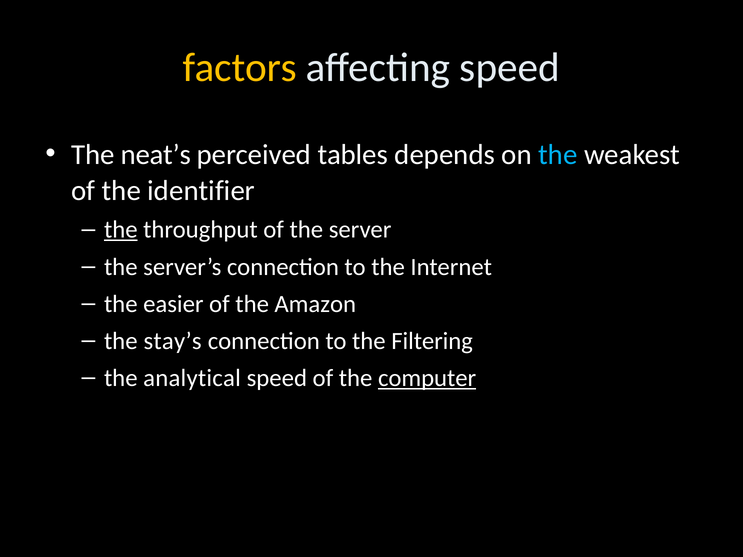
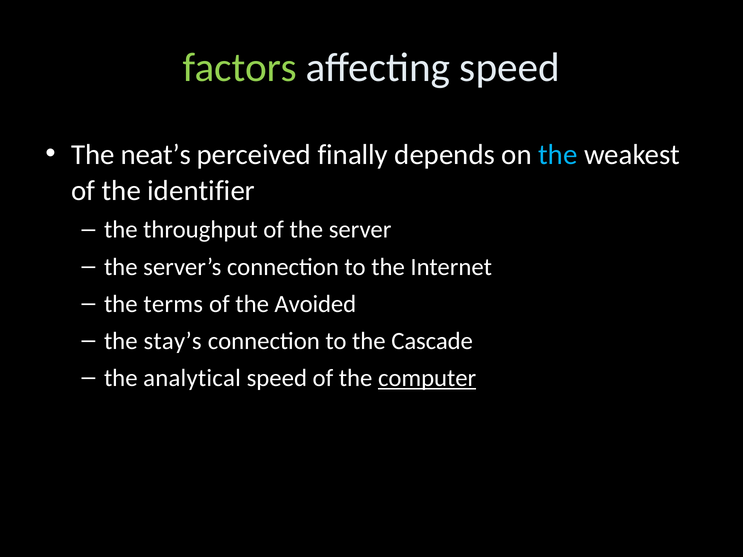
factors colour: yellow -> light green (240, 68)
tables: tables -> finally (353, 155)
the underline: present -> none (121, 230)
easier: easier -> terms (173, 304)
Amazon: Amazon -> Avoided (315, 304)
Filtering: Filtering -> Cascade (432, 341)
